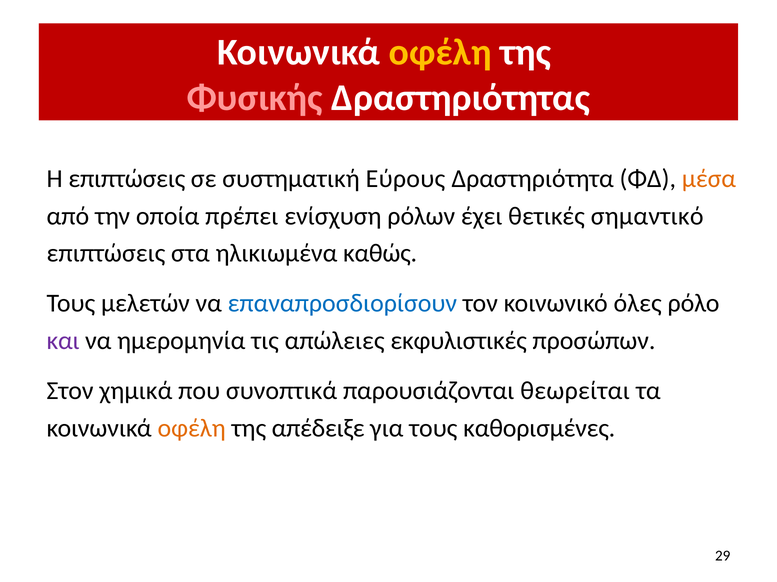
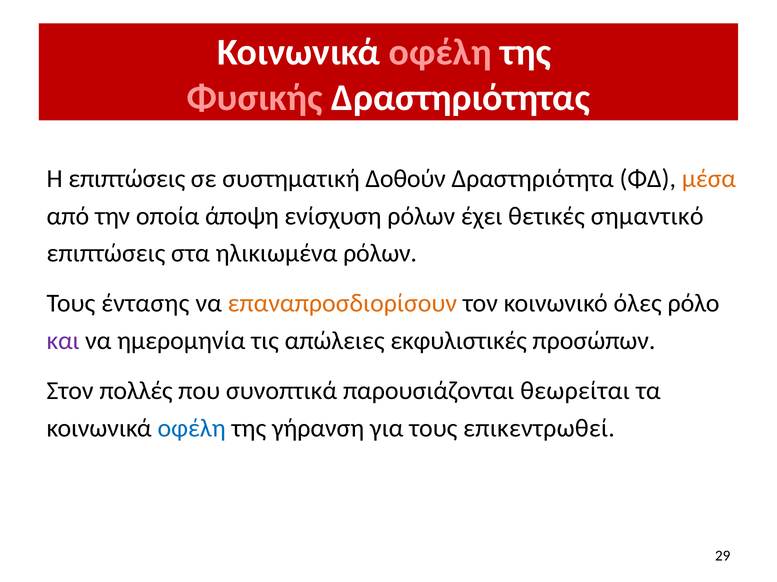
οφέλη colour: yellow -> pink (440, 53)
Εύρους: Εύρους -> Δοθούν (406, 179)
πρέπει: πρέπει -> άποψη (242, 216)
ηλικιωμένα καθώς: καθώς -> ρόλων (380, 254)
μελετών: μελετών -> έντασης (145, 304)
επαναπροσδιορίσουν colour: blue -> orange (342, 304)
χημικά: χημικά -> πολλές (136, 391)
οφέλη colour: orange -> blue (192, 429)
απέδειξε: απέδειξε -> γήρανση (318, 429)
καθορισμένες: καθορισμένες -> επικεντρωθεί (539, 429)
